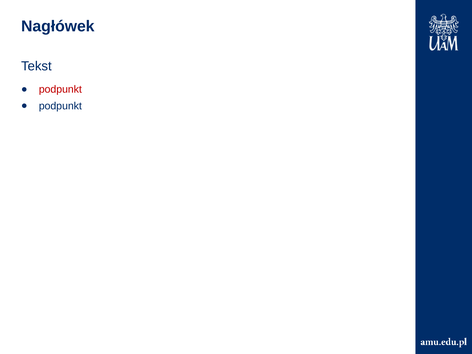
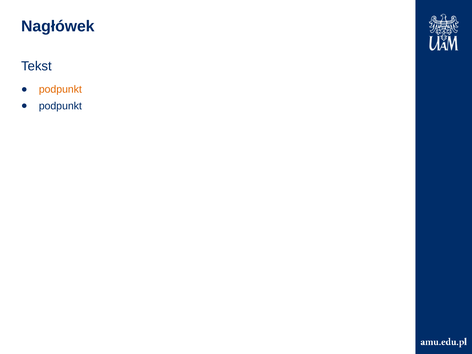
podpunkt colour: red -> orange (60, 89)
